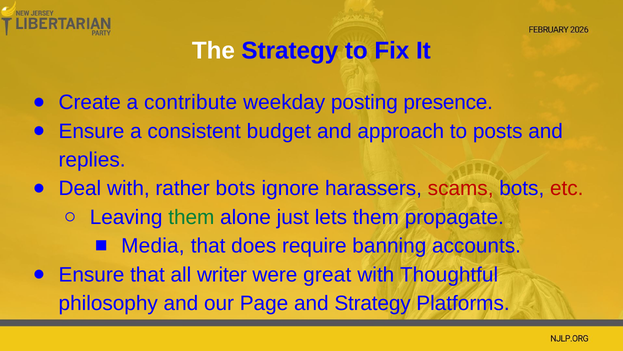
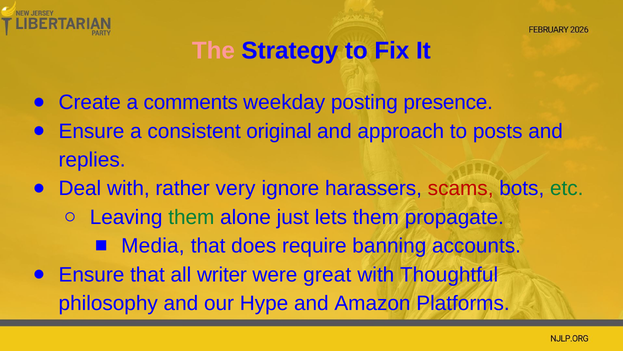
The colour: white -> pink (213, 50)
contribute: contribute -> comments (191, 102)
budget: budget -> original (279, 131)
rather bots: bots -> very (235, 188)
etc colour: red -> green (567, 188)
Page: Page -> Hype (264, 303)
and Strategy: Strategy -> Amazon (372, 303)
